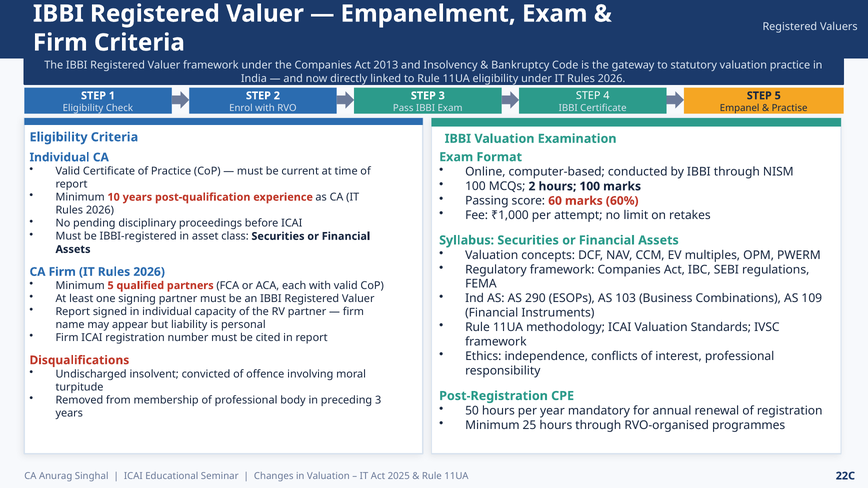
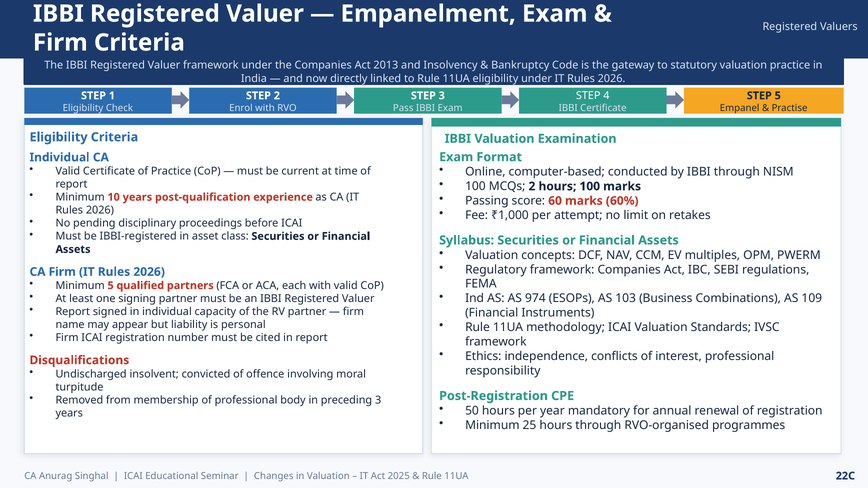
290: 290 -> 974 (535, 299)
